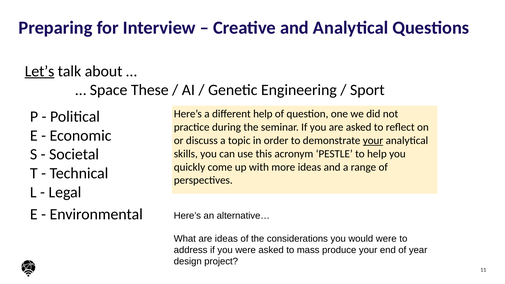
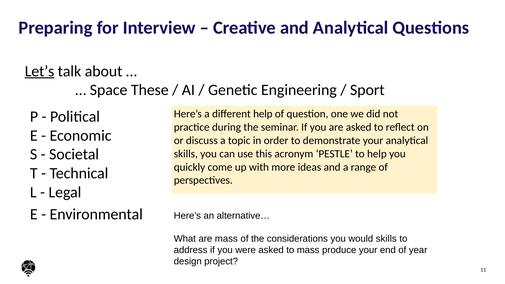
your underline: present -> none (373, 141)
are ideas: ideas -> mass (226, 239)
would were: were -> skills (386, 239)
